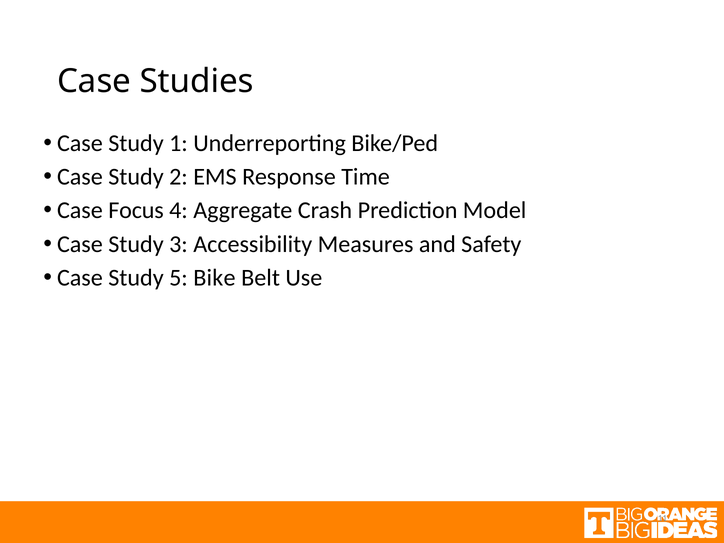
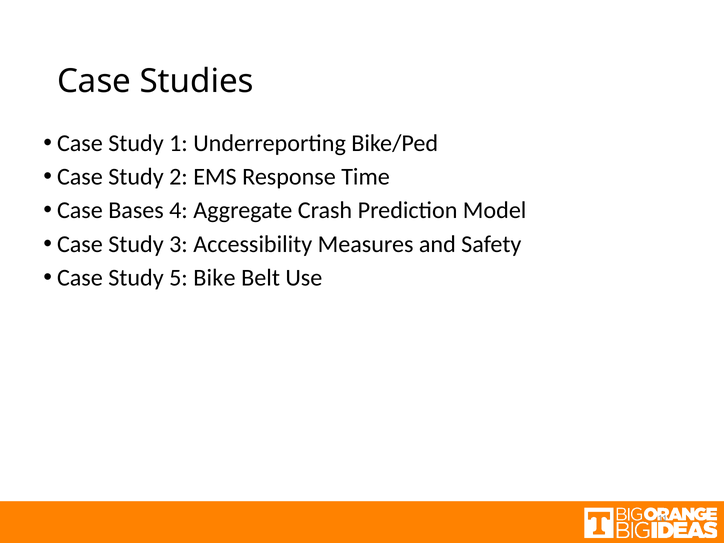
Focus: Focus -> Bases (136, 210)
